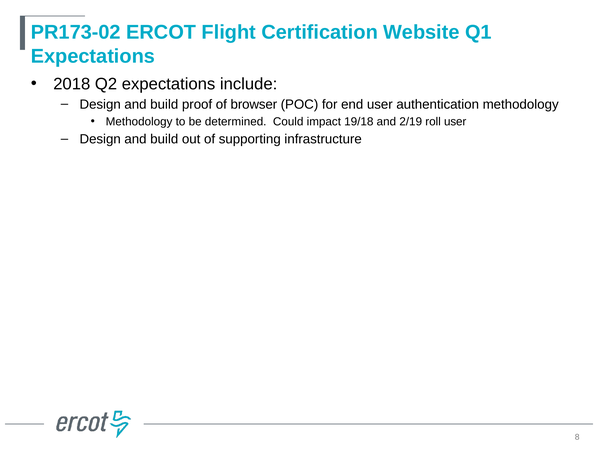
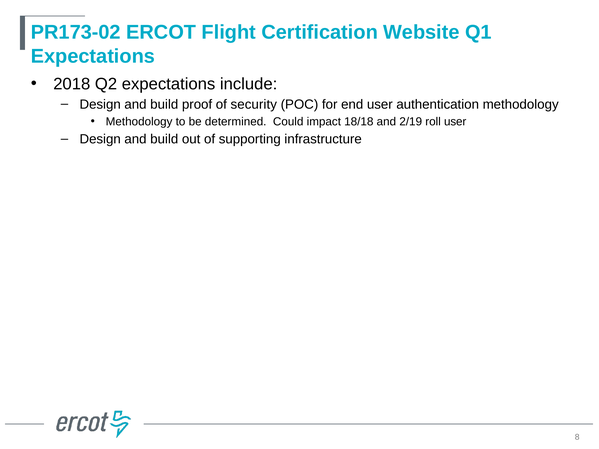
browser: browser -> security (254, 104)
19/18: 19/18 -> 18/18 (359, 122)
